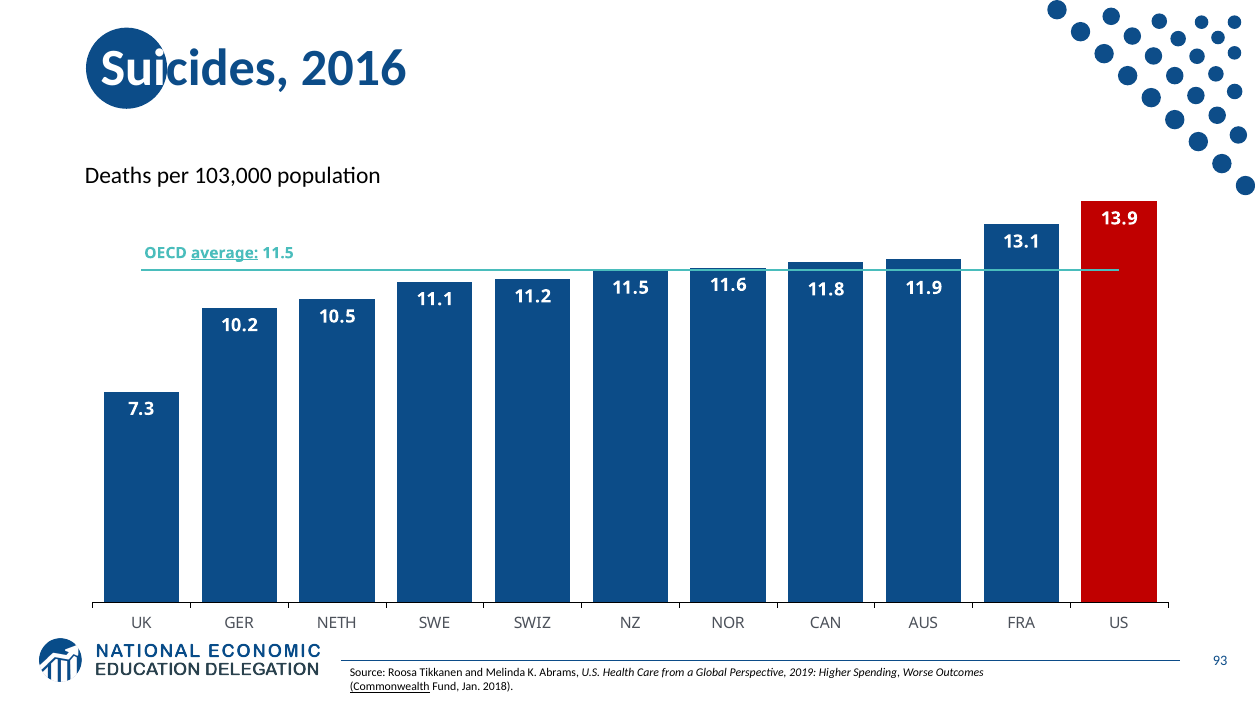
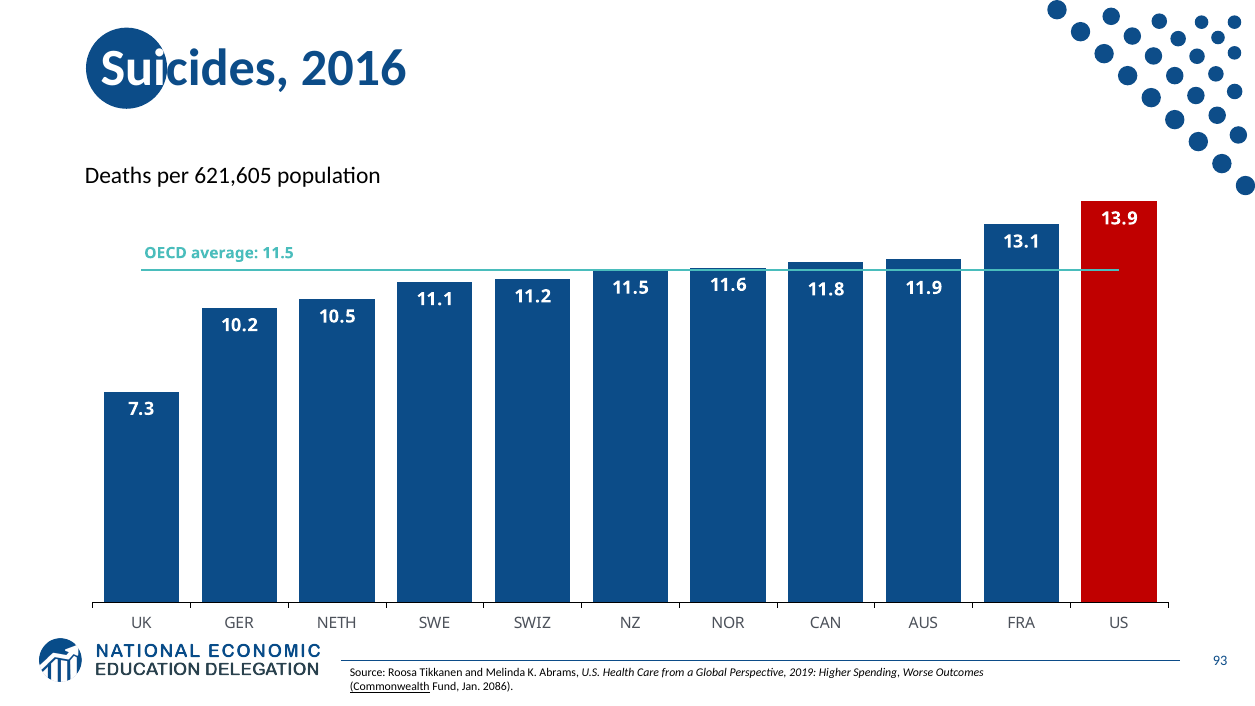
103,000: 103,000 -> 621,605 (233, 176)
average underline: present -> none (225, 253)
2018: 2018 -> 2086 (498, 687)
